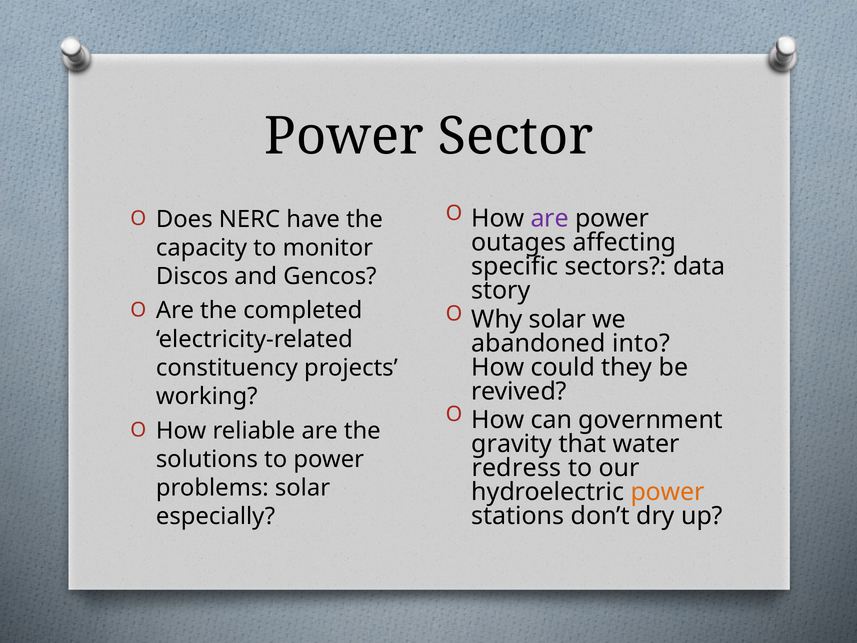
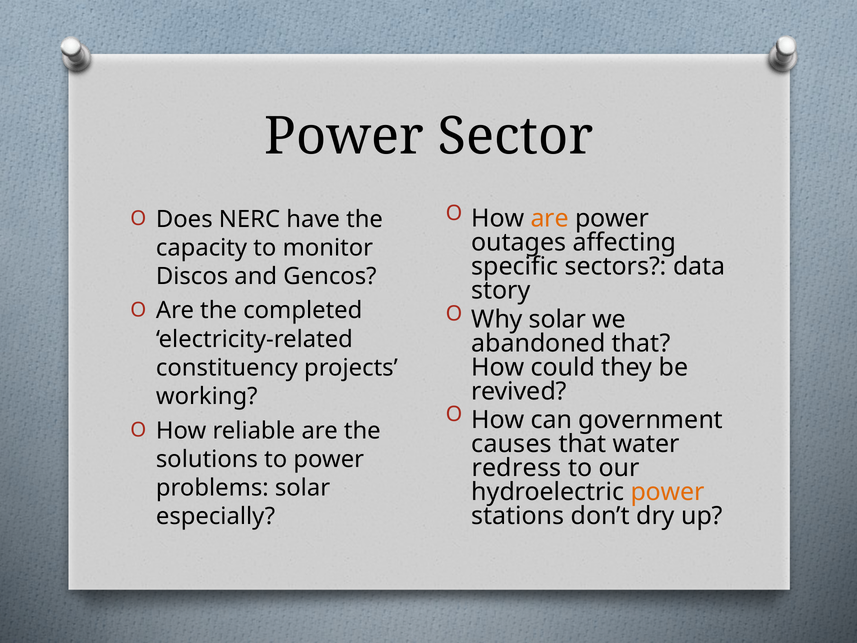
are colour: purple -> orange (550, 219)
abandoned into: into -> that (641, 343)
gravity: gravity -> causes (512, 444)
